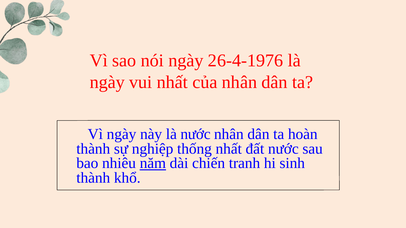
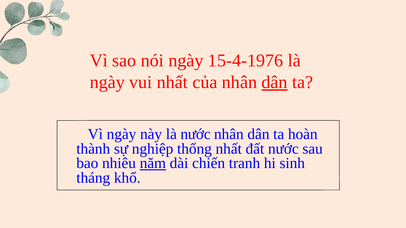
26-4-1976: 26-4-1976 -> 15-4-1976 (246, 61)
dân underline: none -> present (275, 82)
thành: thành -> tháng (93, 178)
